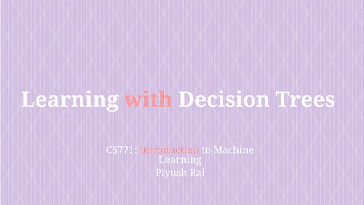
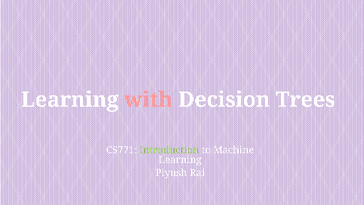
Introduction colour: pink -> light green (169, 150)
